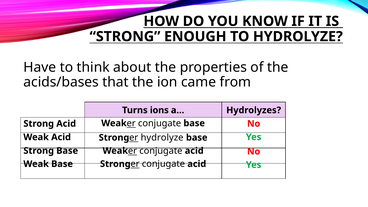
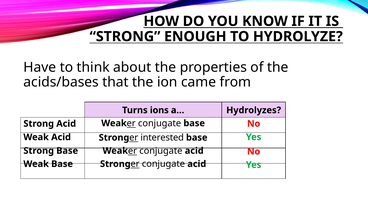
hydrolyze: hydrolyze -> interested (162, 138)
